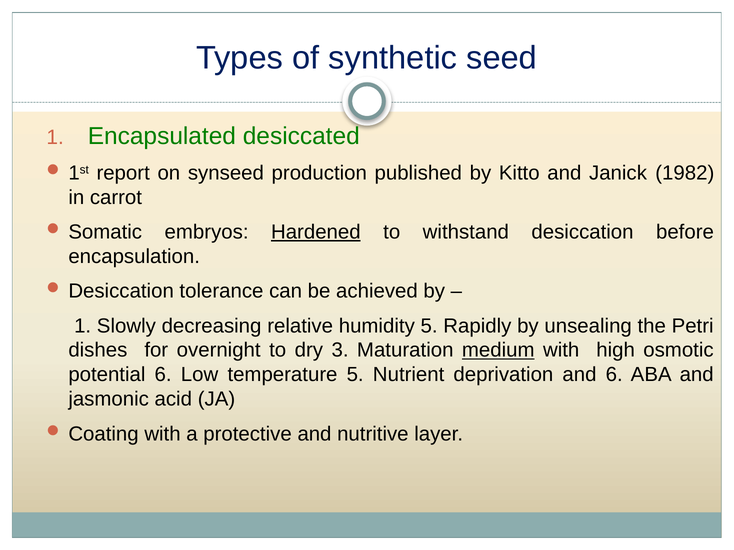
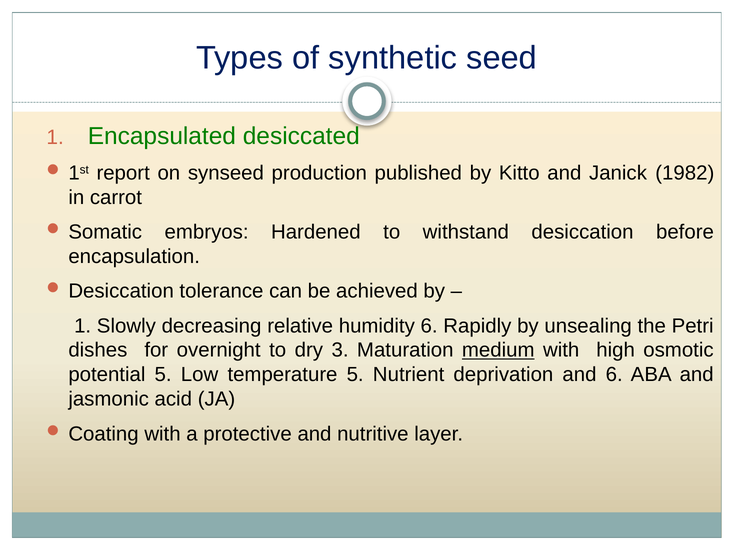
Hardened underline: present -> none (316, 232)
humidity 5: 5 -> 6 (429, 326)
potential 6: 6 -> 5 (163, 375)
